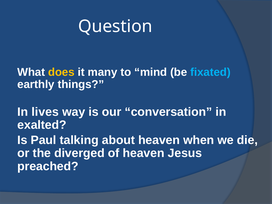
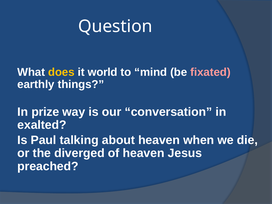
many: many -> world (103, 72)
fixated colour: light blue -> pink (210, 72)
lives: lives -> prize (45, 112)
